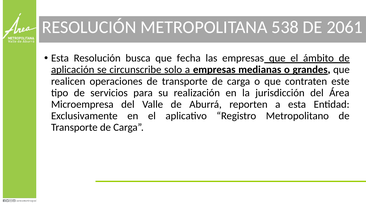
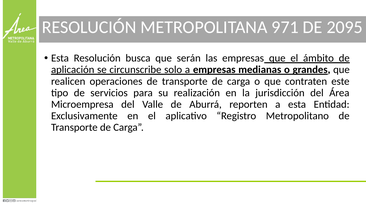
538: 538 -> 971 (285, 27)
2061: 2061 -> 2095 (345, 27)
fecha: fecha -> serán (189, 58)
